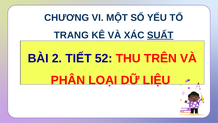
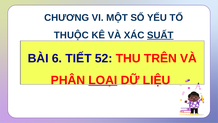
TRANG: TRANG -> THUỘC (71, 35)
2: 2 -> 6 (57, 58)
LOẠI underline: none -> present (103, 80)
